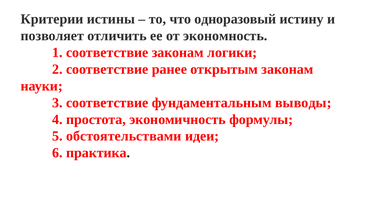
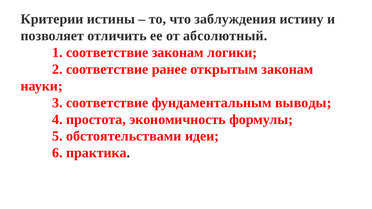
одноразовый: одноразовый -> заблуждения (235, 19)
экономность: экономность -> абсолютный (225, 36)
